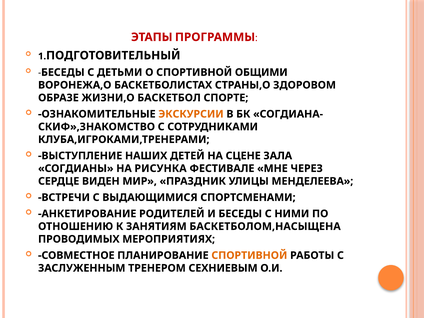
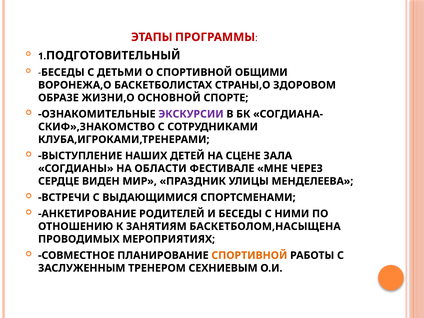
БАСКЕТБОЛ: БАСКЕТБОЛ -> ОСНОВНОЙ (169, 98)
ЭКСКУРСИИ colour: orange -> purple (191, 114)
РИСУНКА: РИСУНКА -> ОБЛАСТИ (161, 168)
